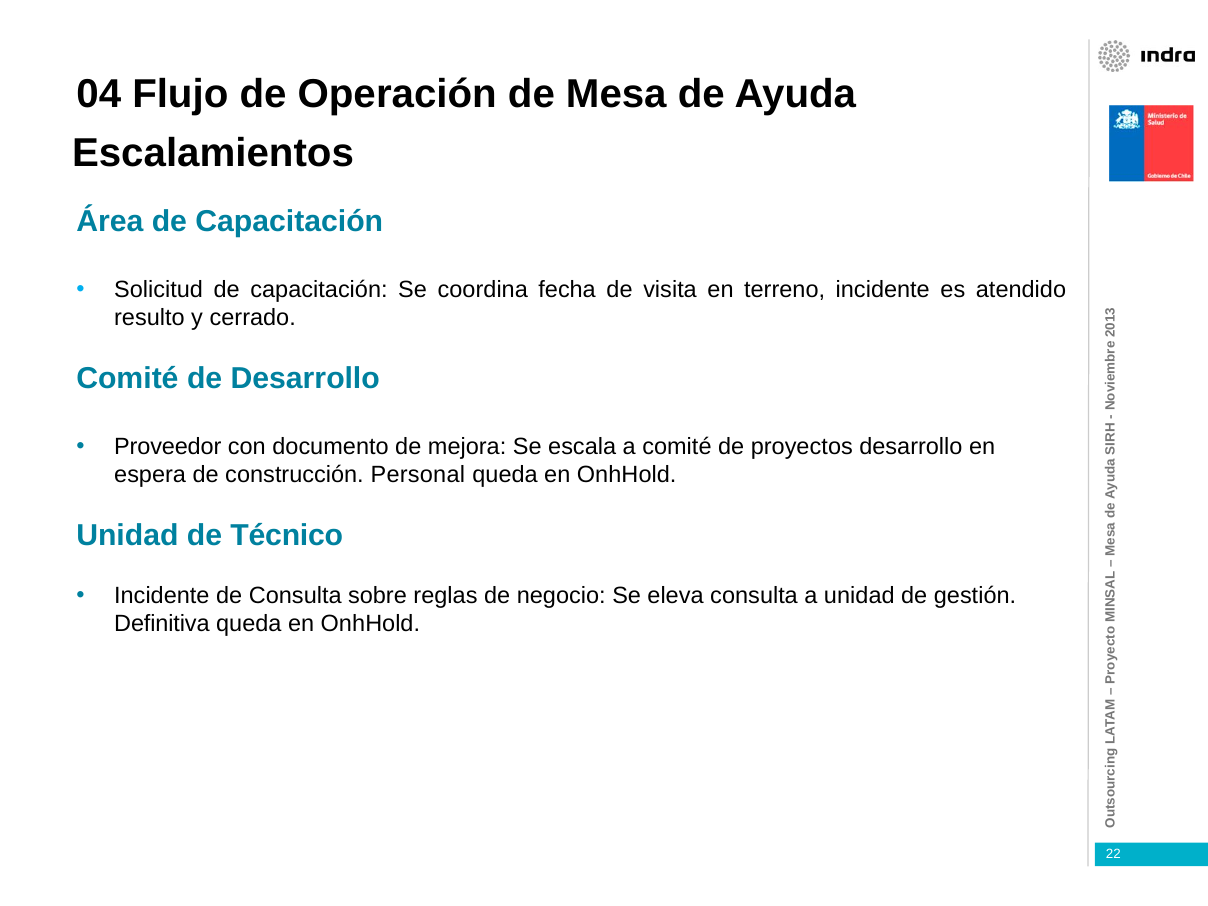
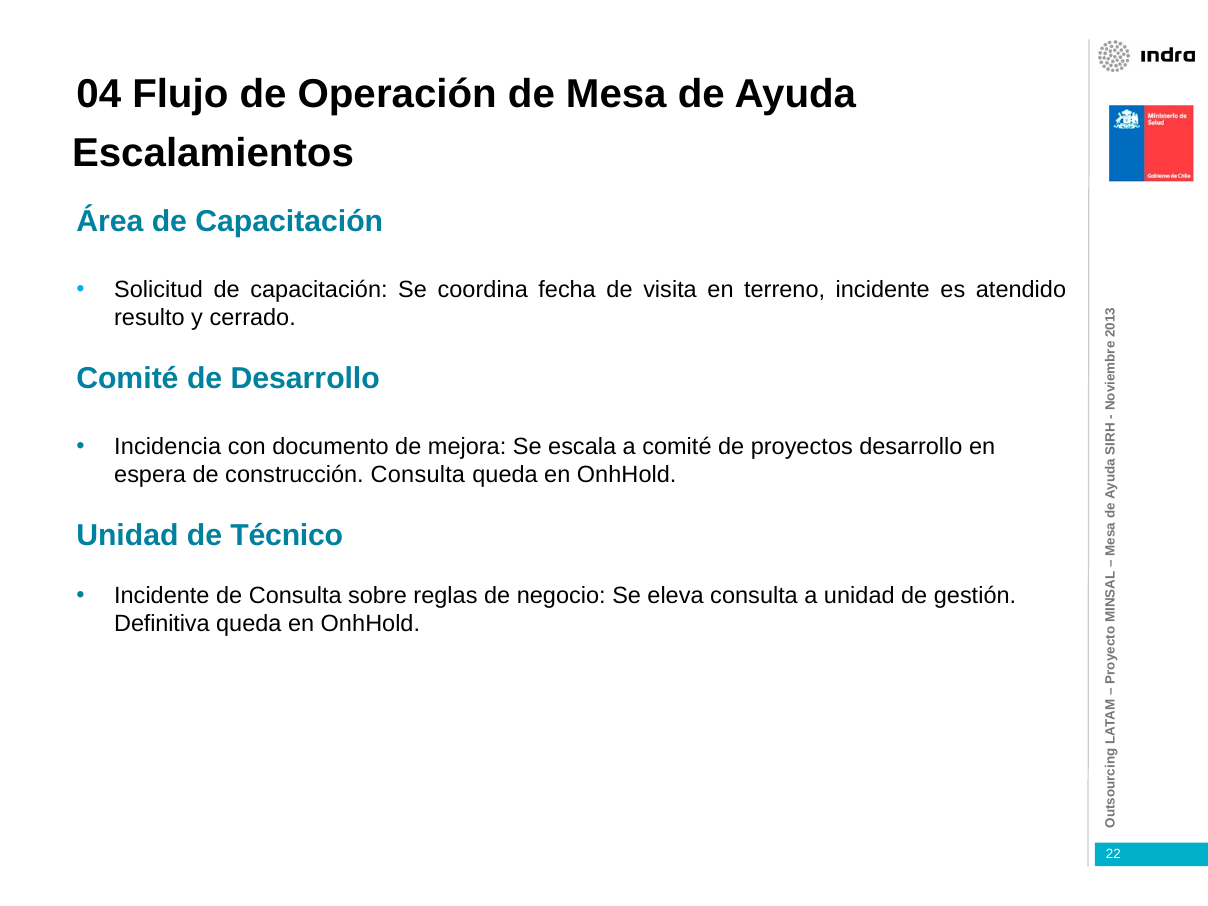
Proveedor: Proveedor -> Incidencia (168, 447)
construcción Personal: Personal -> Consulta (418, 475)
